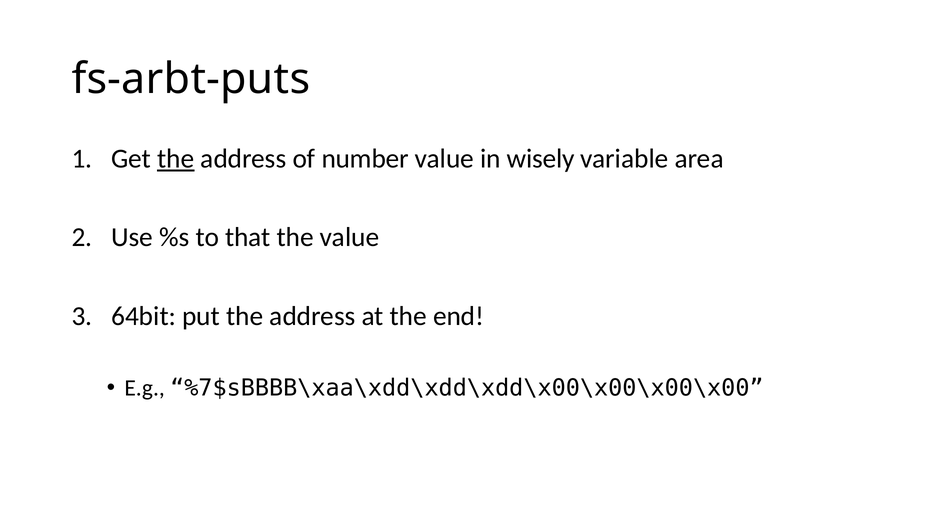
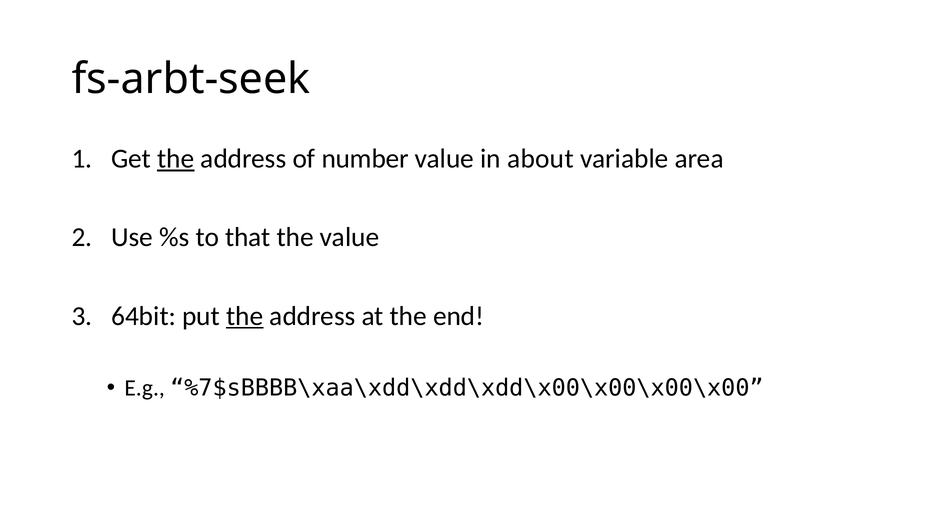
fs-arbt-puts: fs-arbt-puts -> fs-arbt-seek (191, 79)
wisely: wisely -> about (540, 159)
the underline: none -> present (245, 316)
